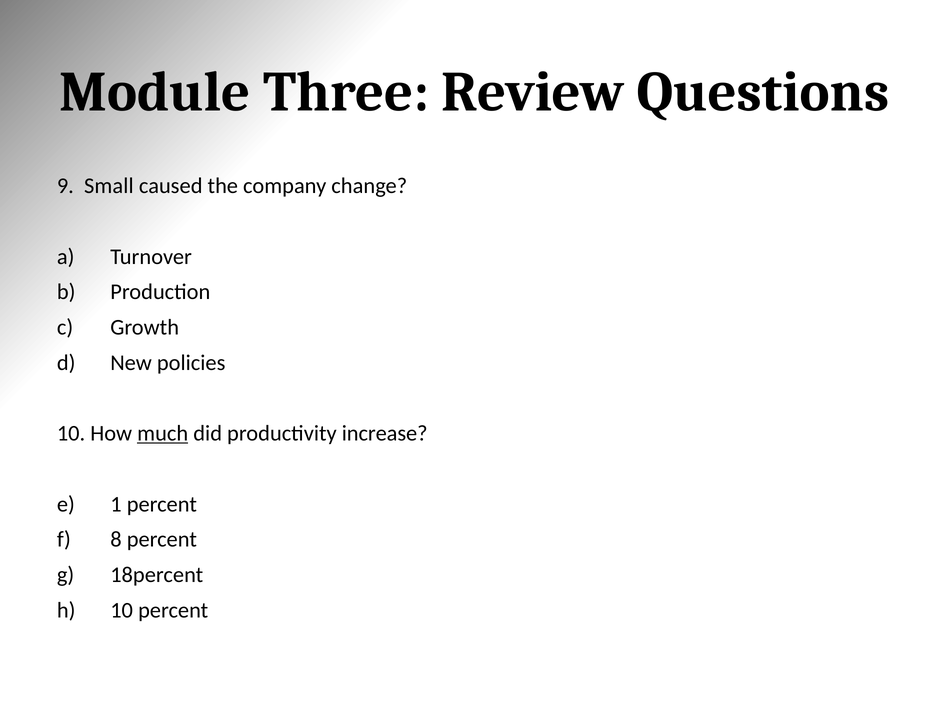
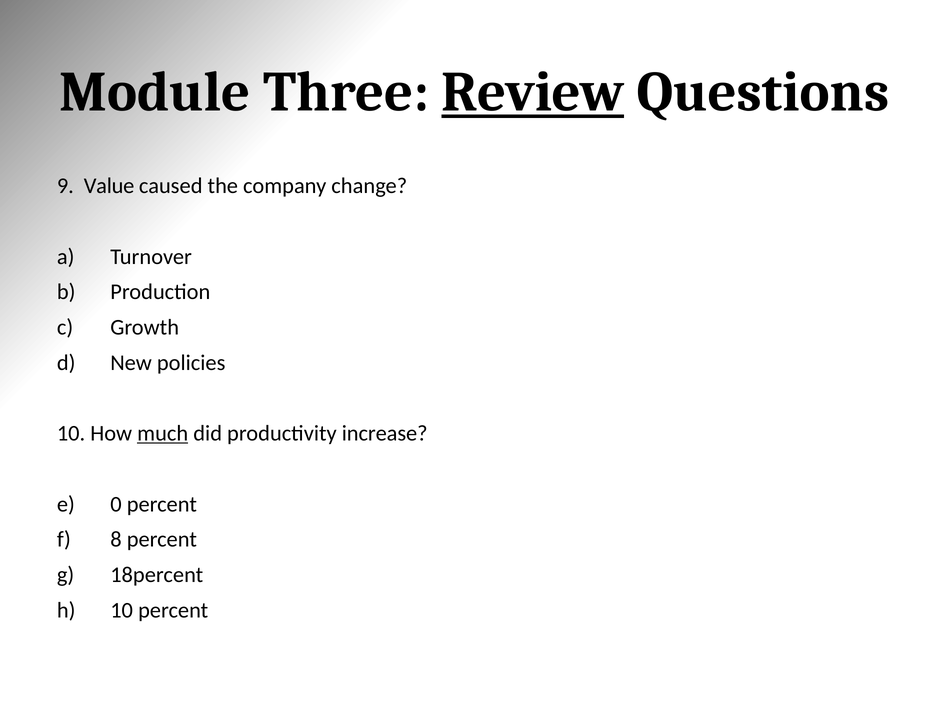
Review underline: none -> present (533, 92)
Small: Small -> Value (109, 186)
1: 1 -> 0 (116, 504)
